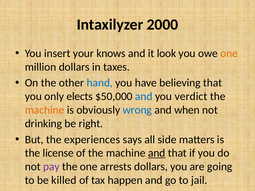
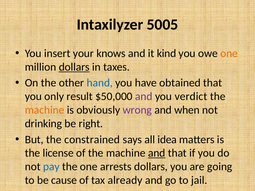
2000: 2000 -> 5005 (162, 25)
look: look -> kind (167, 53)
dollars underline: none -> present (74, 67)
believing: believing -> obtained (180, 83)
elects: elects -> result (80, 97)
and colour: blue -> purple (144, 97)
wrong colour: blue -> purple (137, 110)
experiences: experiences -> constrained (92, 140)
side: side -> idea (167, 140)
pay colour: purple -> blue (51, 167)
killed: killed -> cause (64, 180)
happen: happen -> already (125, 180)
